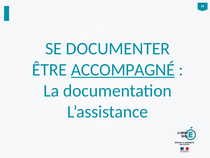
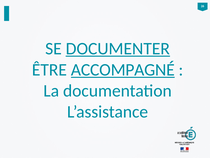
DOCUMENTER underline: none -> present (118, 49)
